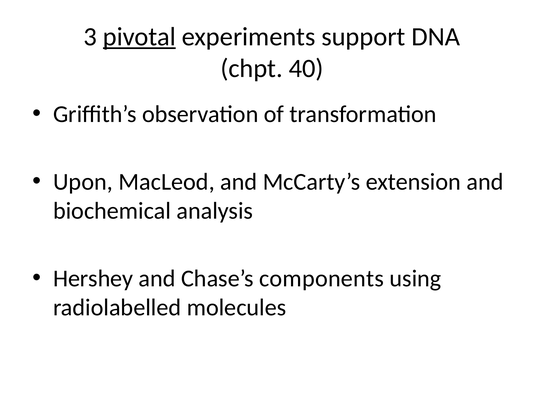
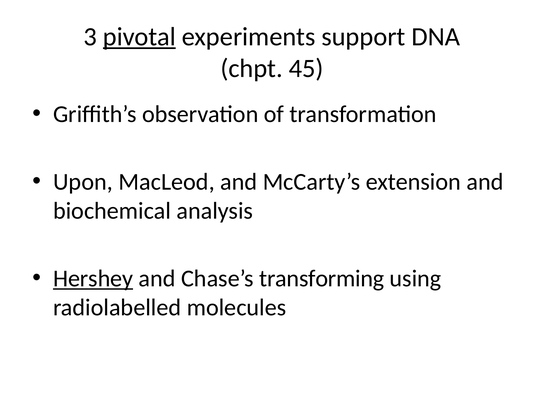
40: 40 -> 45 (306, 69)
Hershey underline: none -> present (93, 279)
components: components -> transforming (322, 279)
